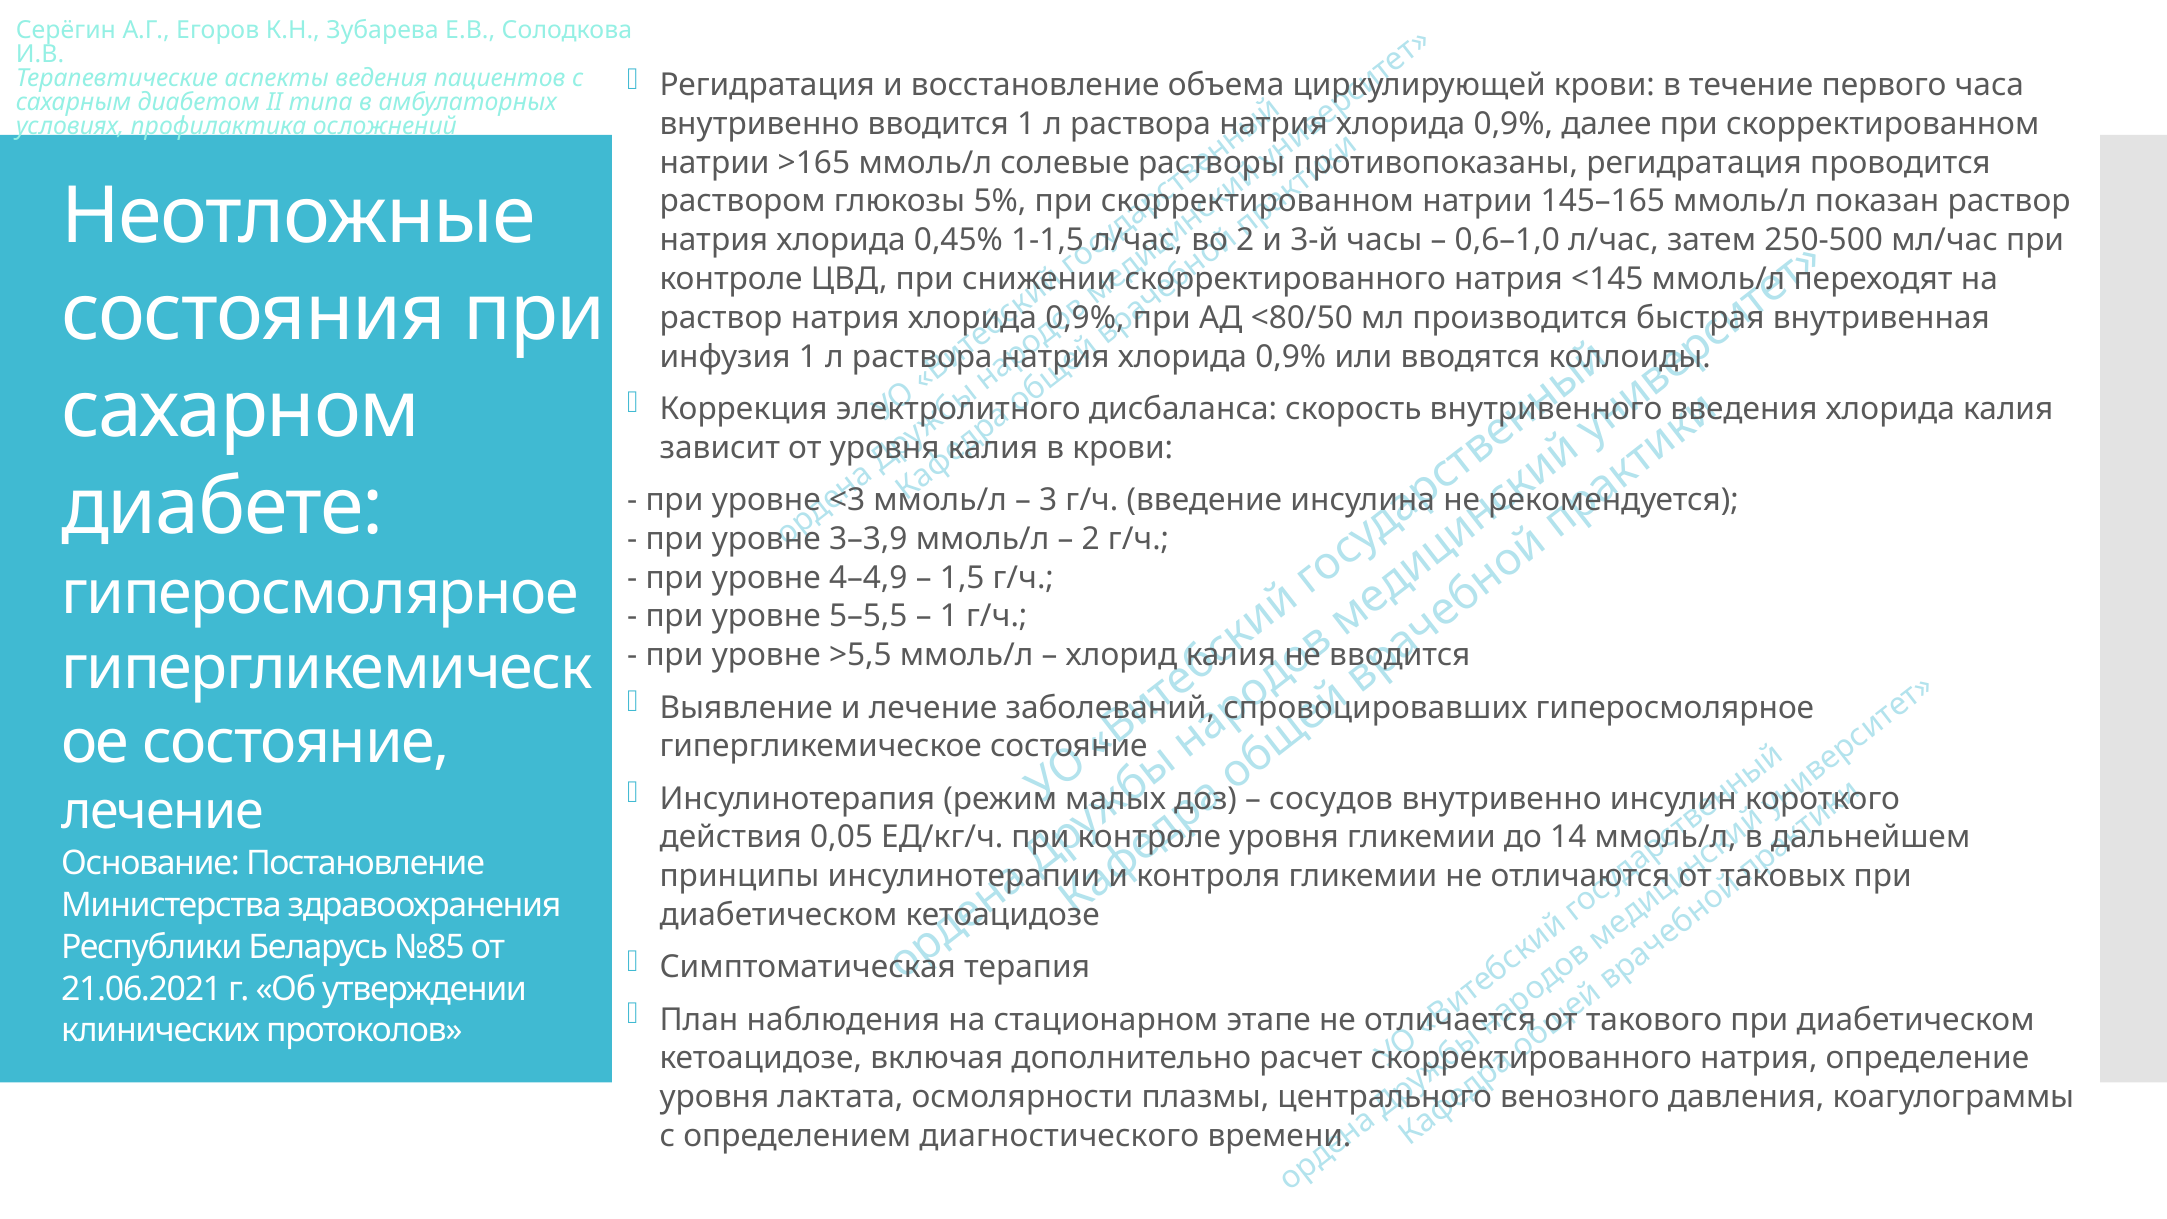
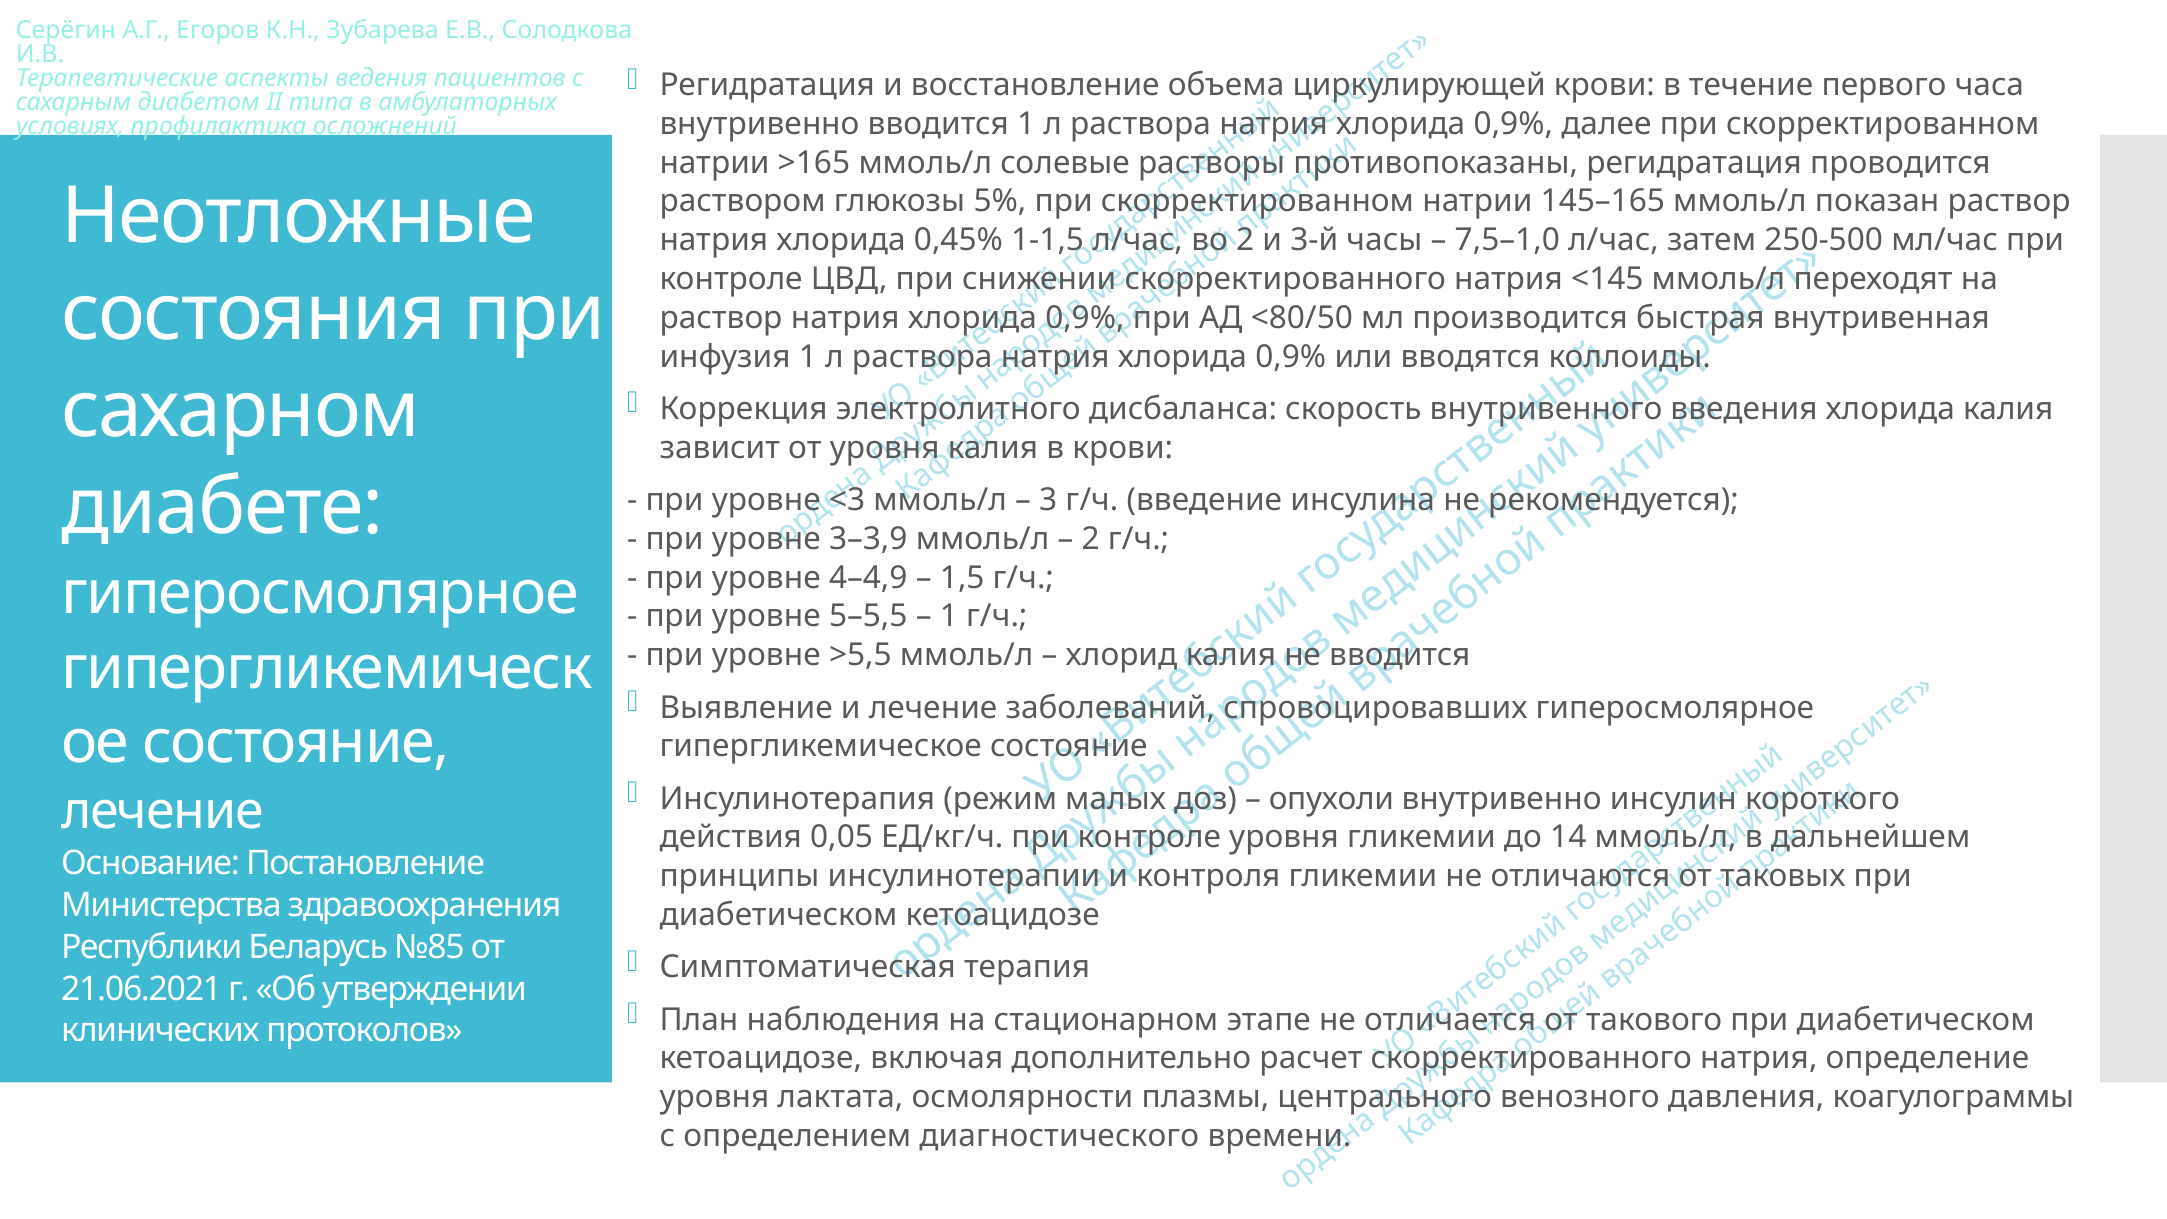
0,6–1,0: 0,6–1,0 -> 7,5–1,0 (1507, 240)
сосудов: сосудов -> опухоли (1331, 799)
